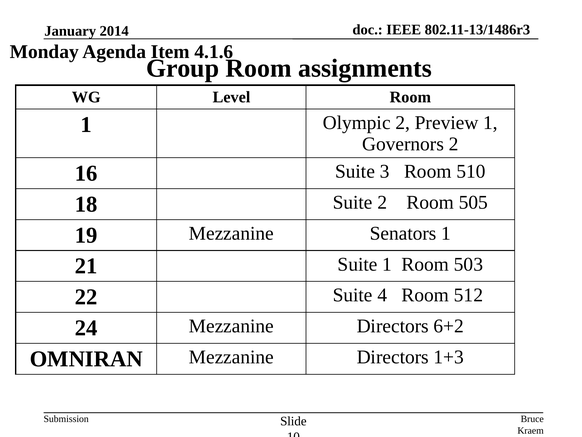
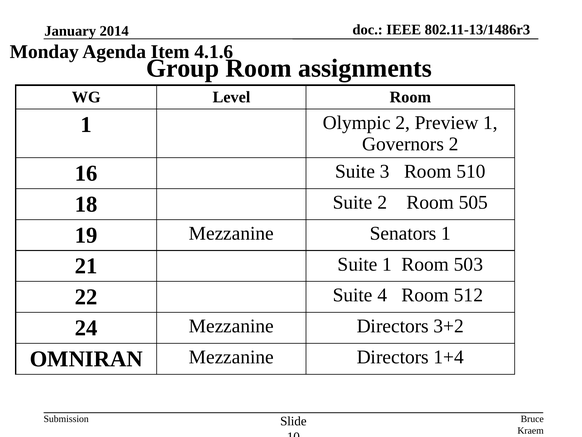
6+2: 6+2 -> 3+2 (449, 326)
1+3: 1+3 -> 1+4 (449, 357)
